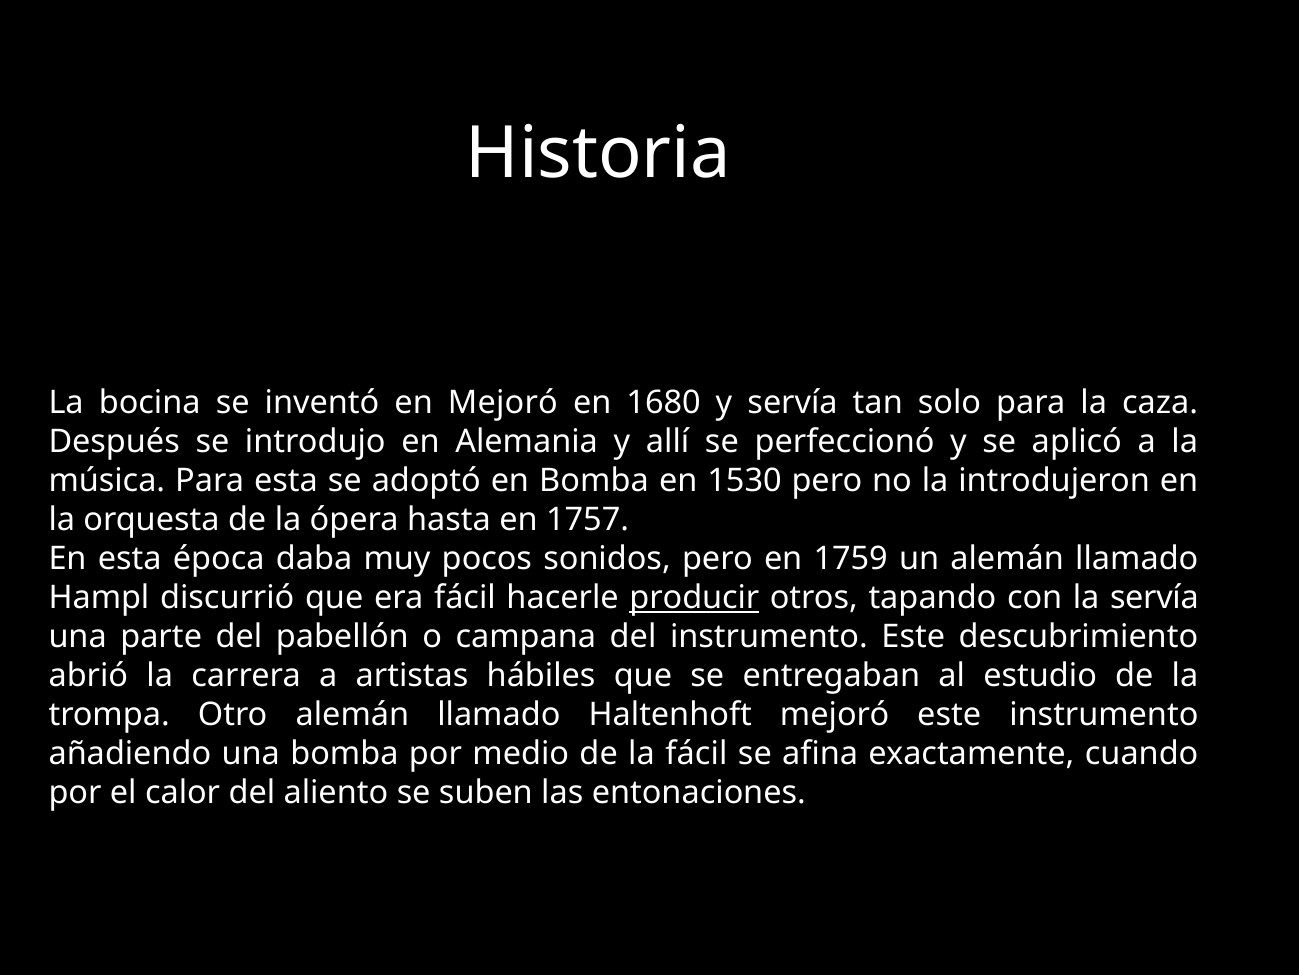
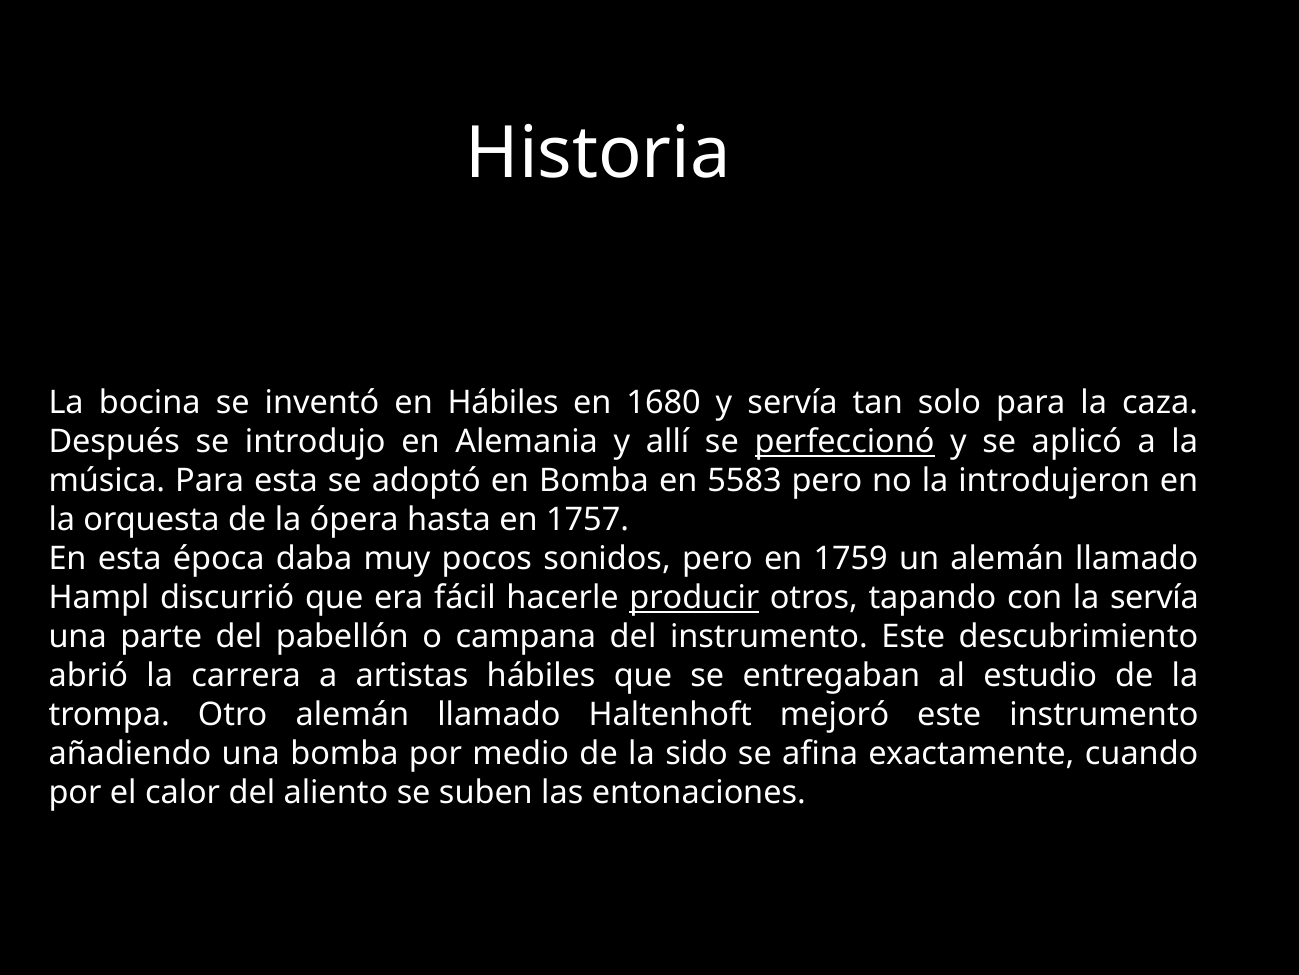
en Mejoró: Mejoró -> Hábiles (503, 403)
perfeccionó underline: none -> present (845, 442)
1530: 1530 -> 5583 (745, 481)
la fácil: fácil -> sido (697, 753)
